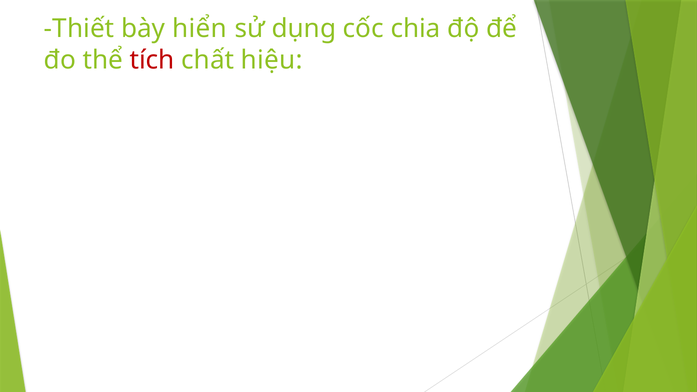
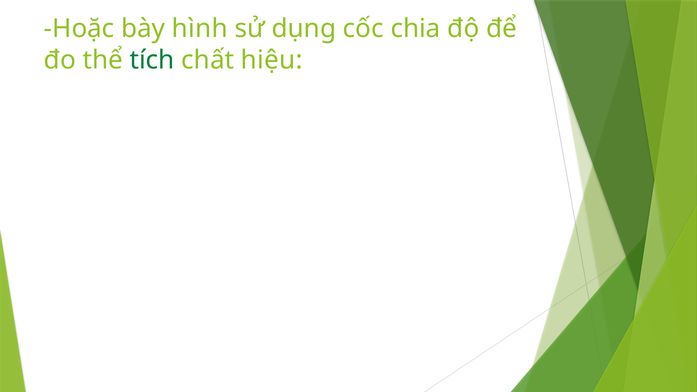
Thiết: Thiết -> Hoặc (79, 29)
hiển: hiển -> hình (200, 29)
tích colour: red -> green (152, 60)
